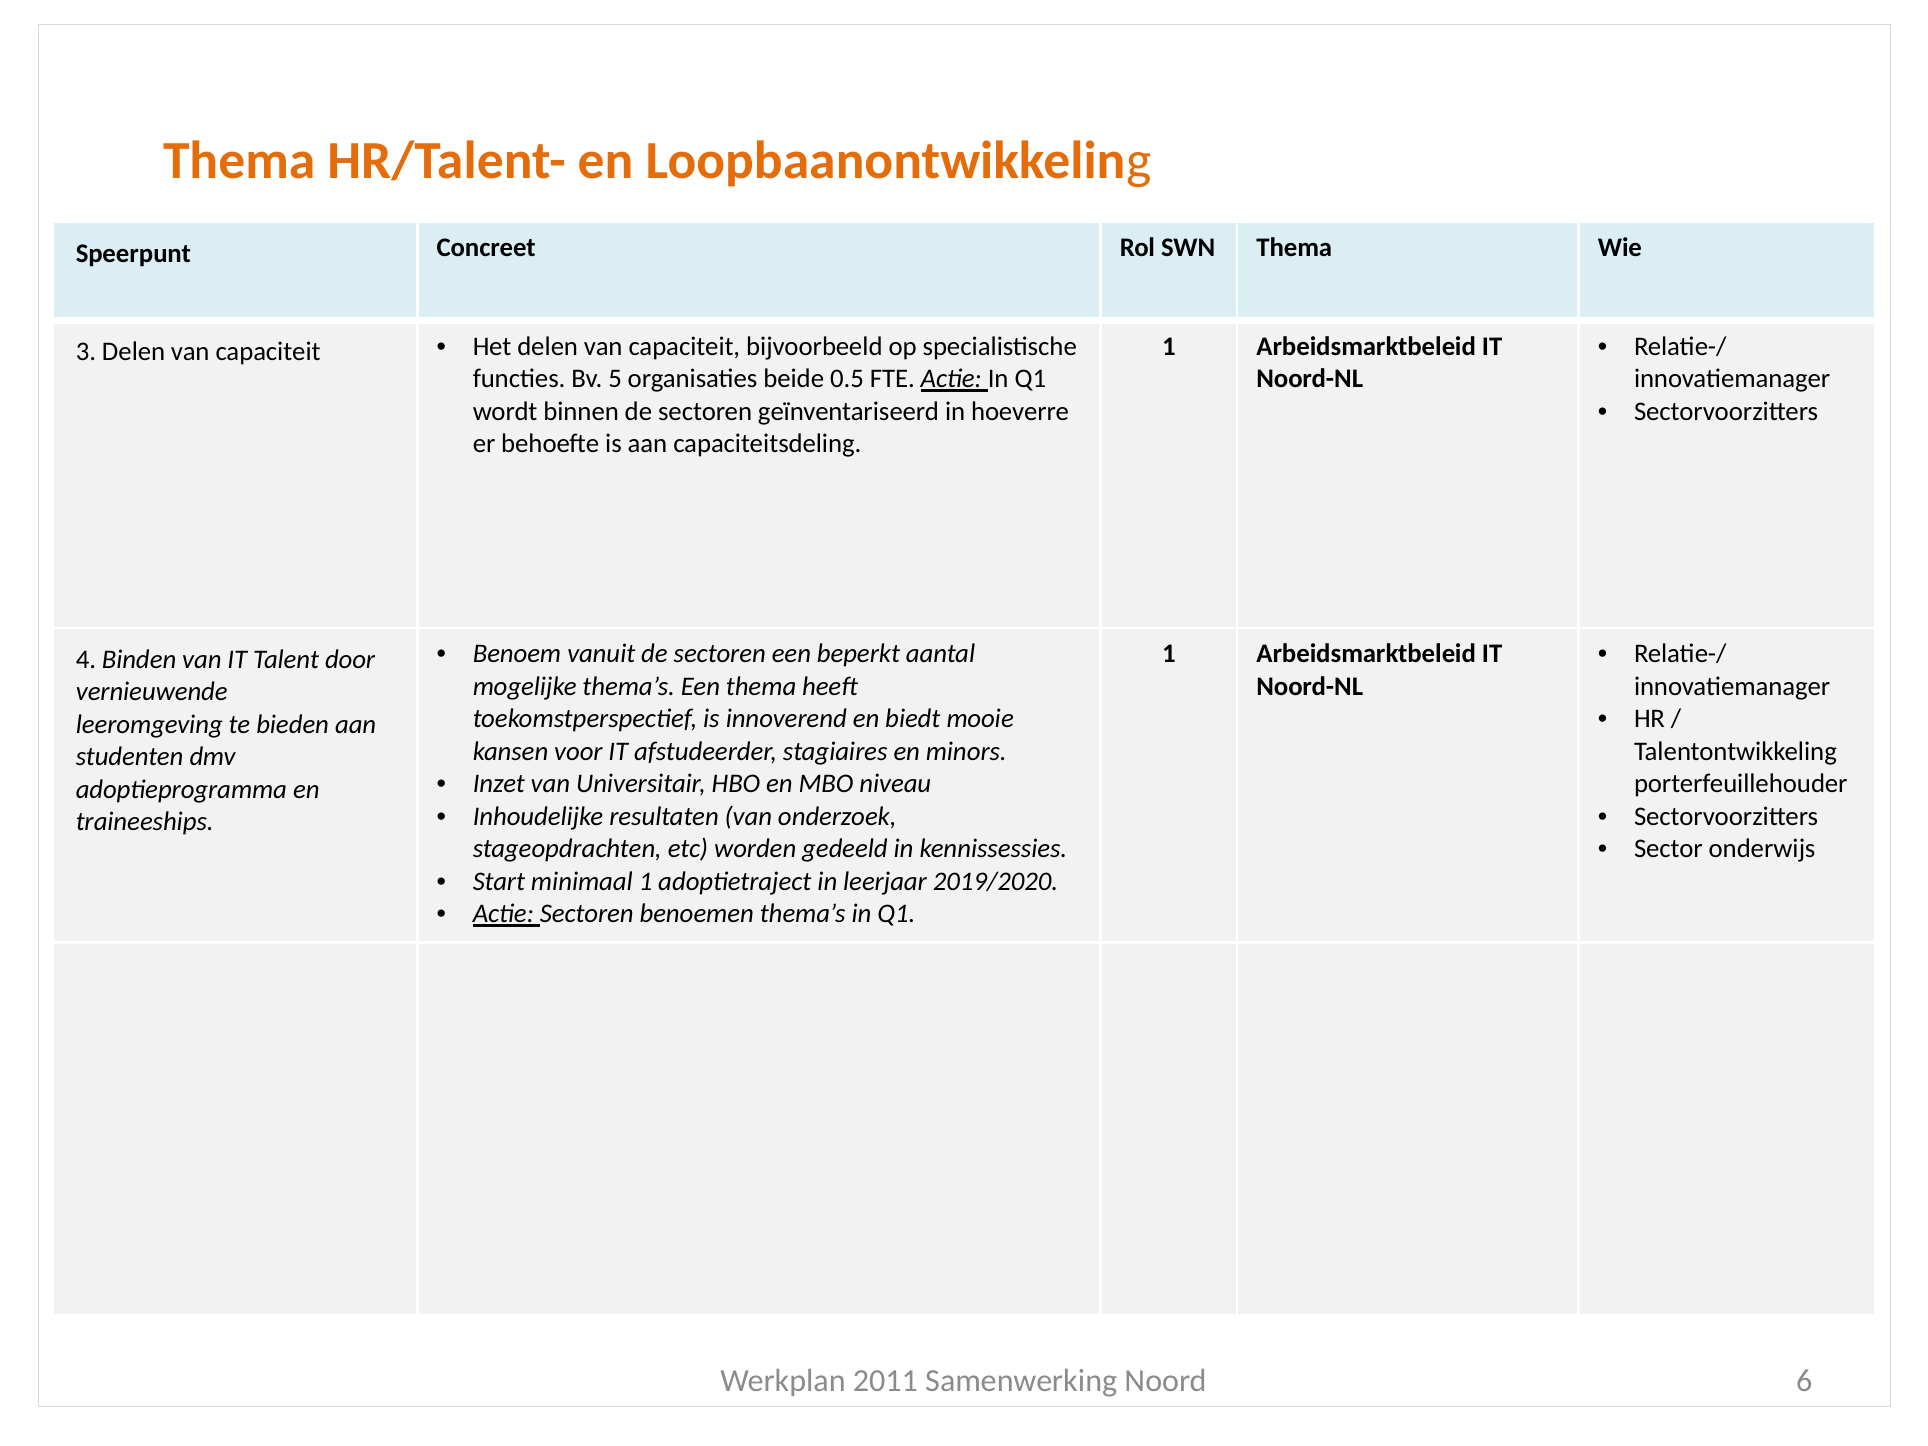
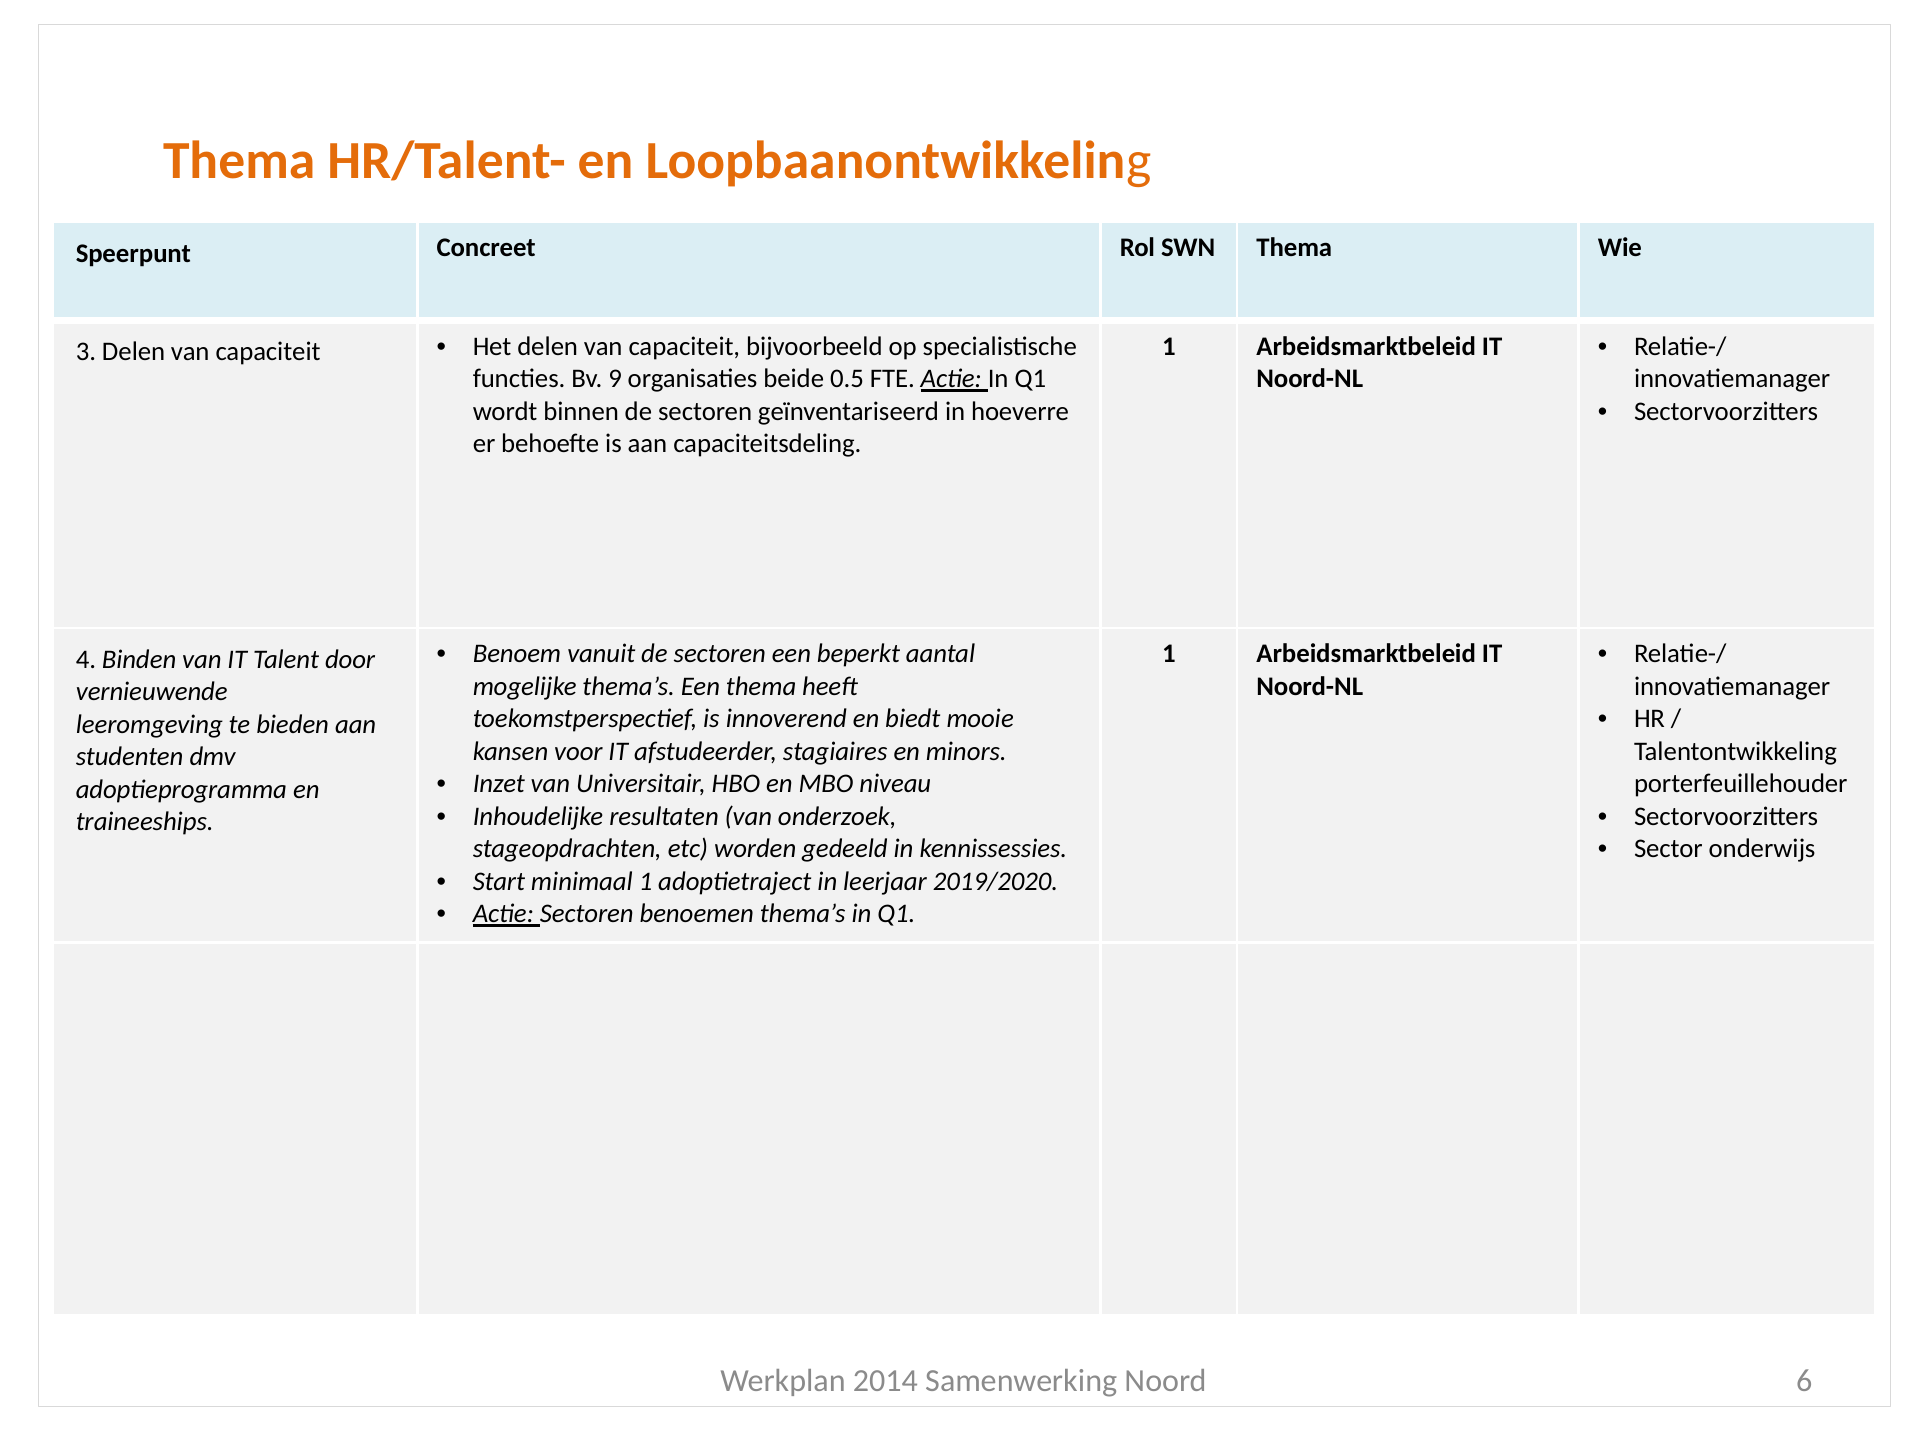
5: 5 -> 9 (615, 379)
2011: 2011 -> 2014 (885, 1381)
